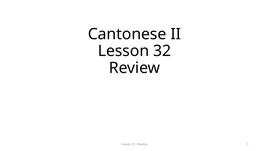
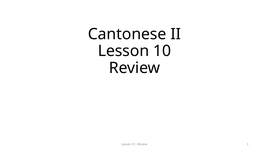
32: 32 -> 10 (162, 51)
